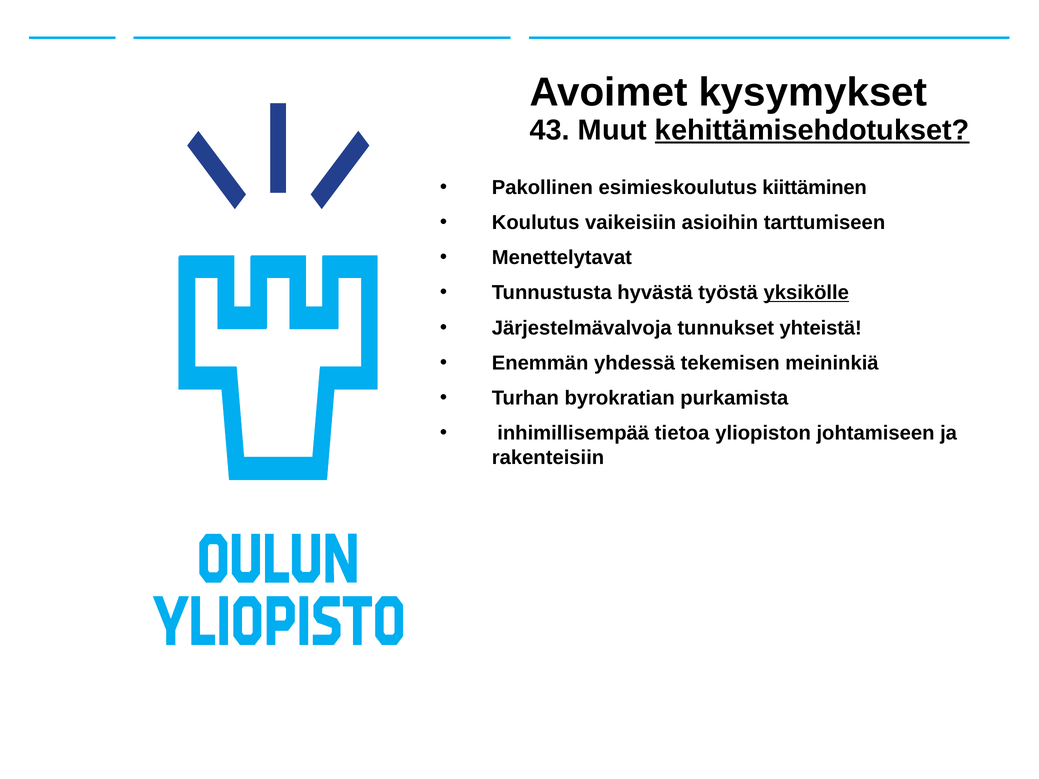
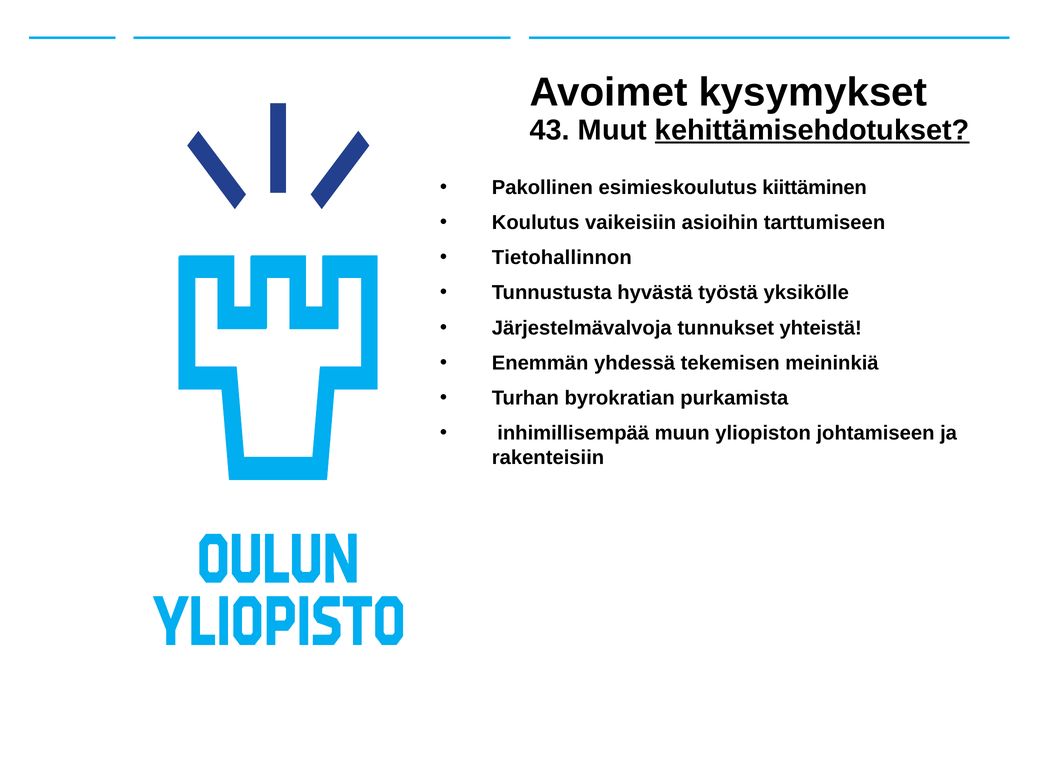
Menettelytavat: Menettelytavat -> Tietohallinnon (562, 258)
yksikölle underline: present -> none (806, 293)
tietoa: tietoa -> muun (682, 433)
